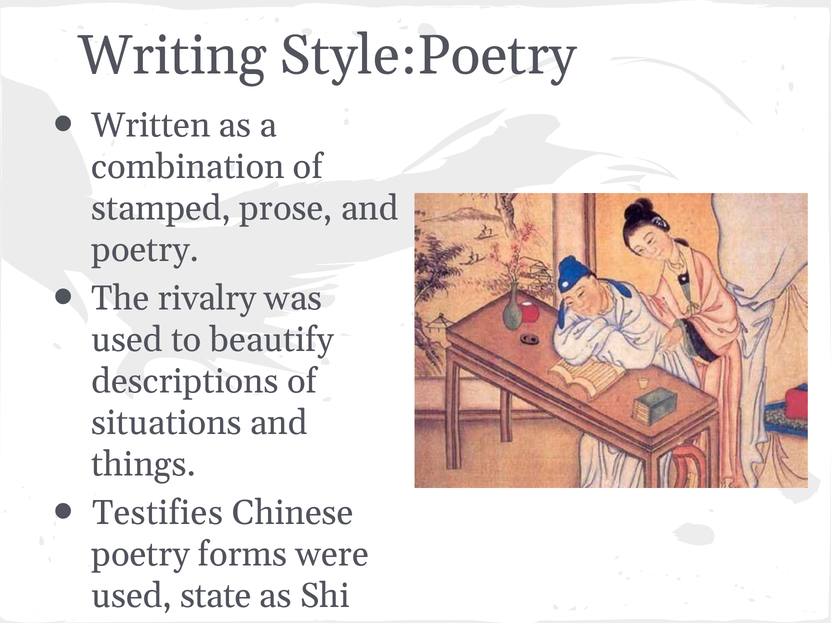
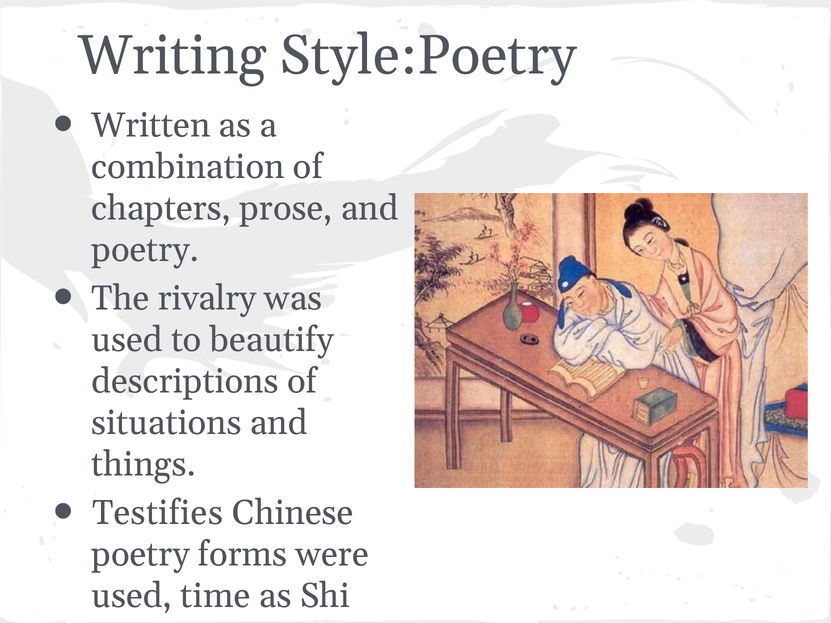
stamped: stamped -> chapters (161, 208)
state: state -> time (216, 596)
